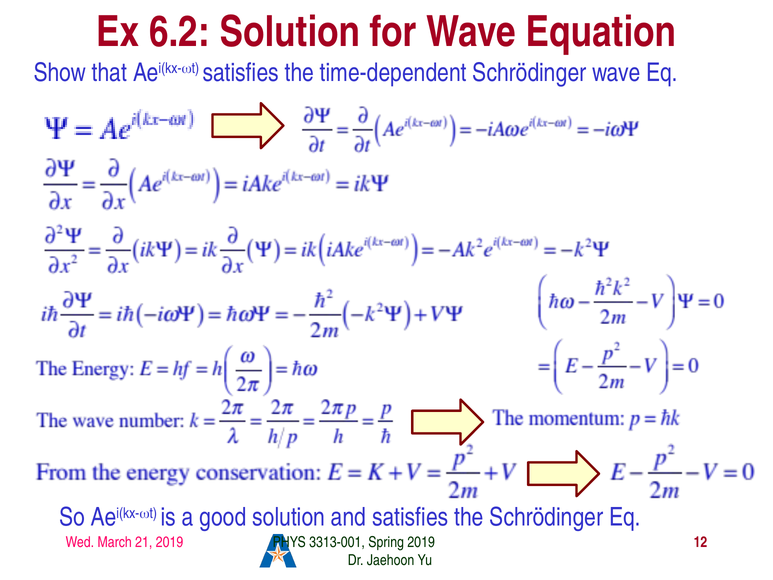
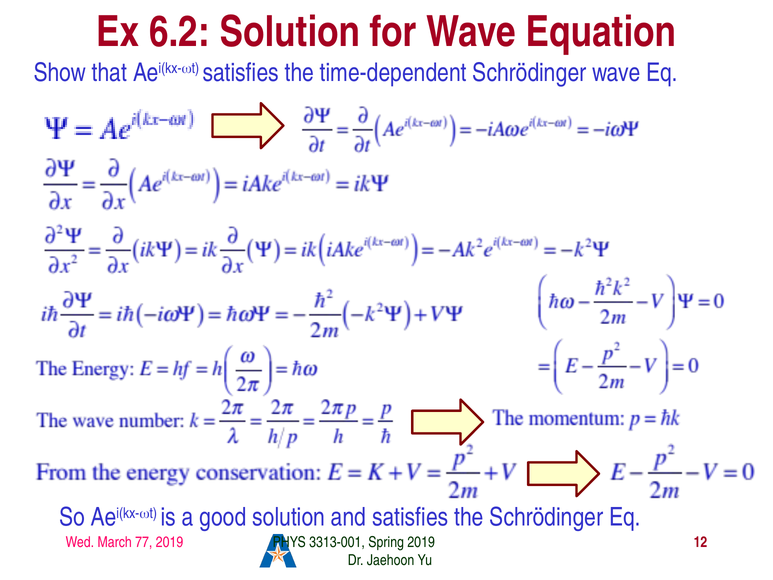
21: 21 -> 77 (144, 542)
